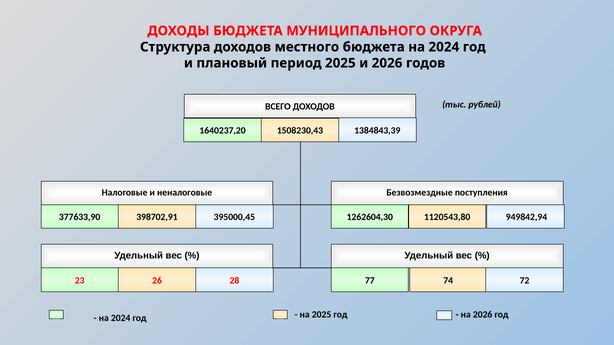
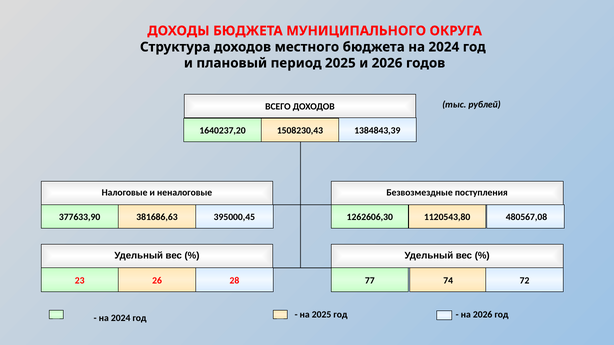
398702,91: 398702,91 -> 381686,63 (157, 217)
1262604,30: 1262604,30 -> 1262606,30 (370, 217)
949842,94: 949842,94 -> 480567,08 (526, 217)
